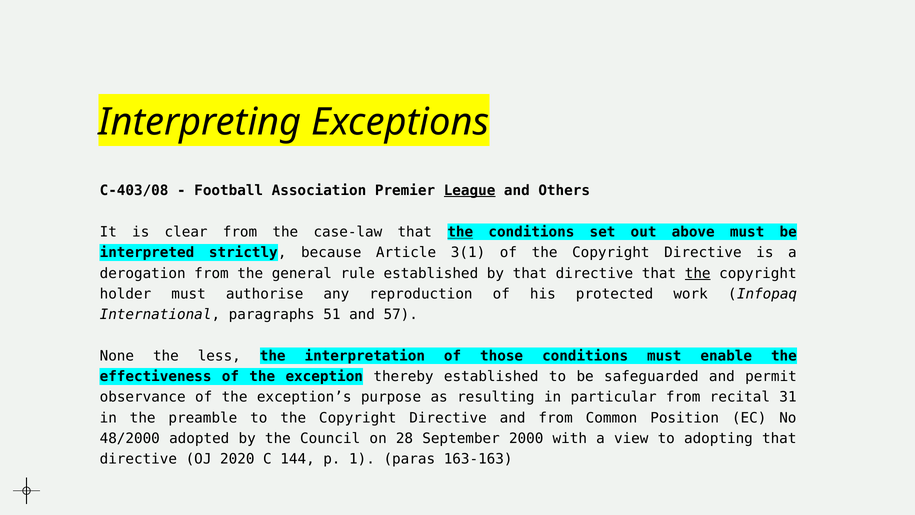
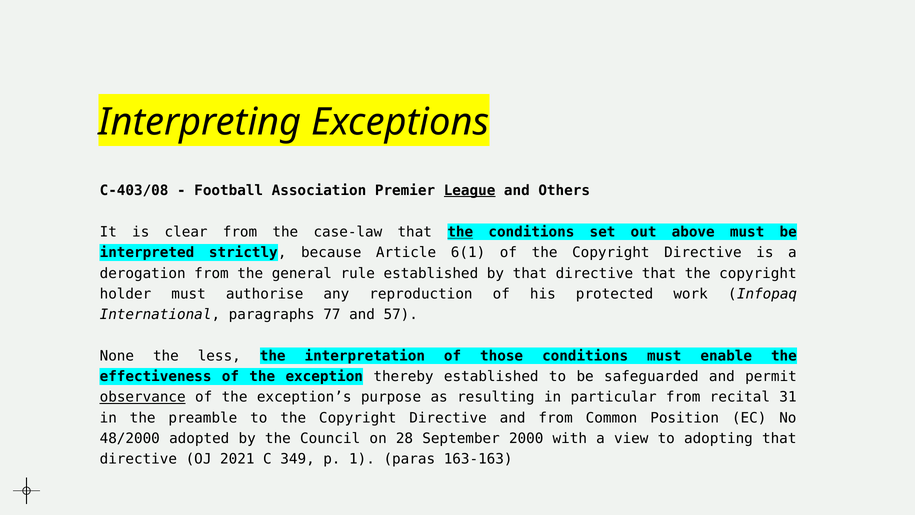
3(1: 3(1 -> 6(1 (468, 253)
the underline: present -> none (698, 273)
51: 51 -> 77 (332, 314)
observance underline: none -> present (143, 397)
2020: 2020 -> 2021 (237, 459)
144: 144 -> 349 (298, 459)
